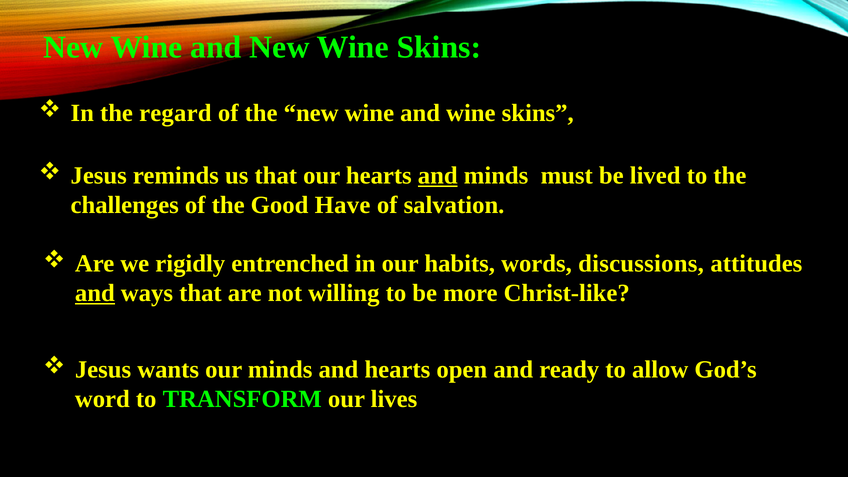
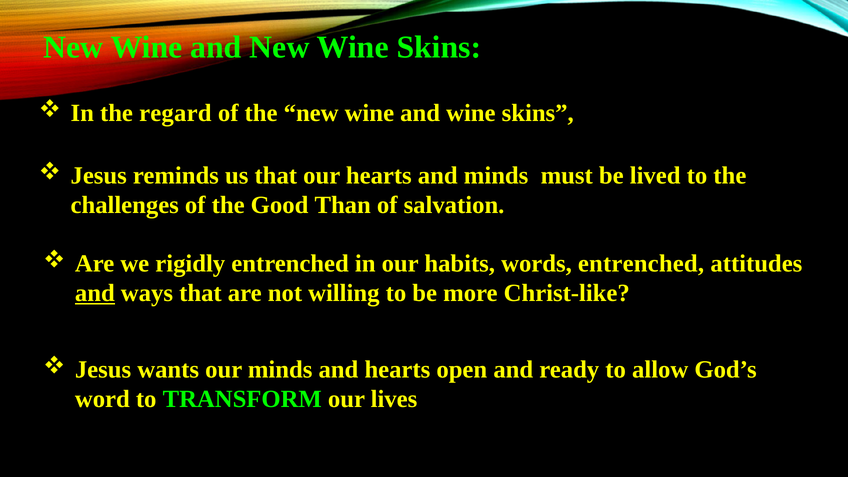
and underline: present -> none (438, 176)
Have: Have -> Than (343, 205)
words discussions: discussions -> entrenched (641, 263)
